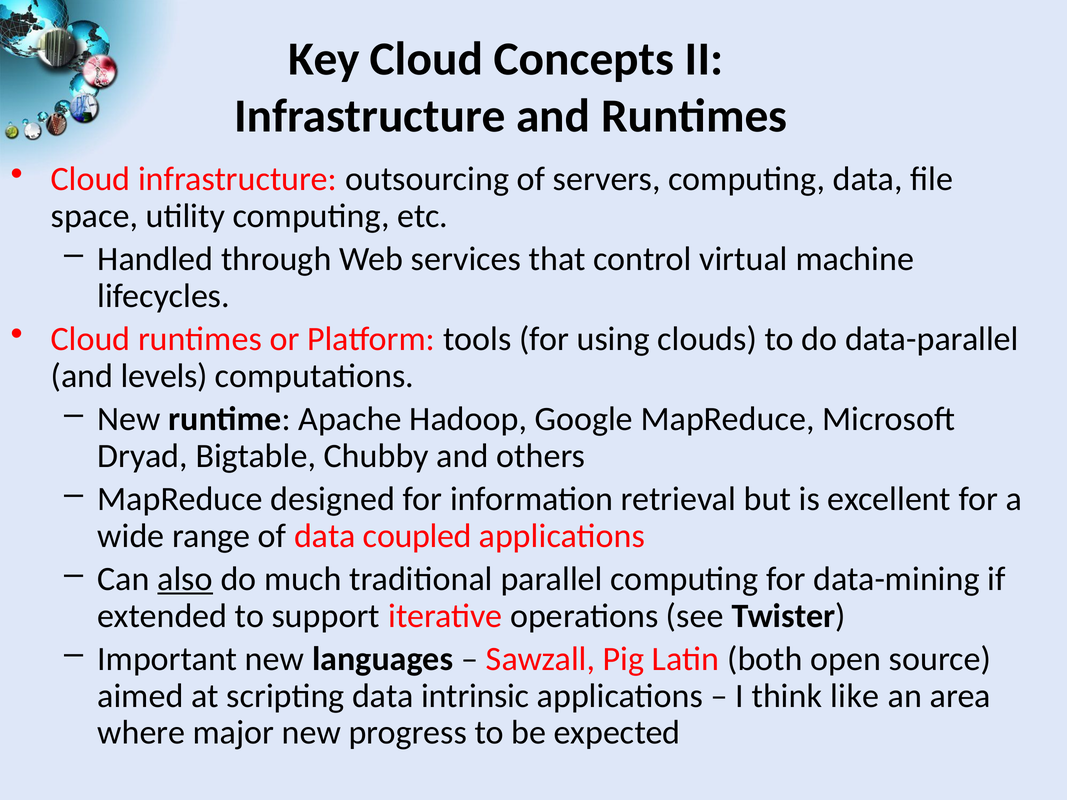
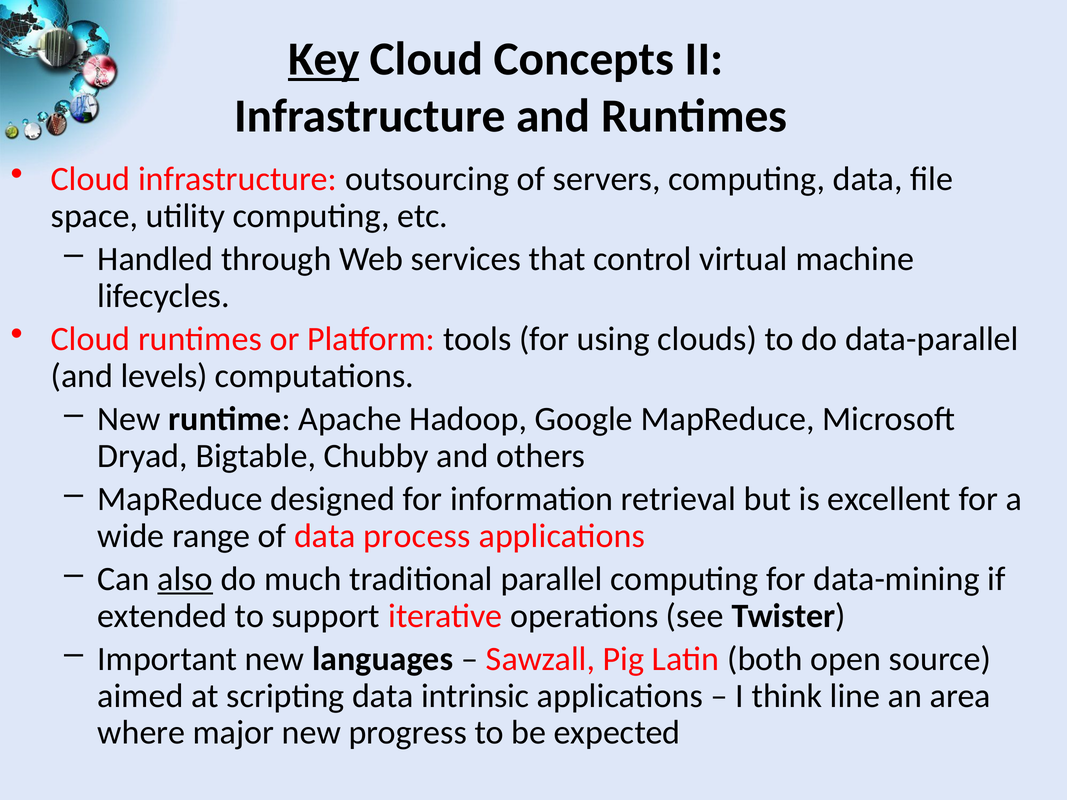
Key underline: none -> present (324, 59)
coupled: coupled -> process (417, 536)
like: like -> line (855, 696)
